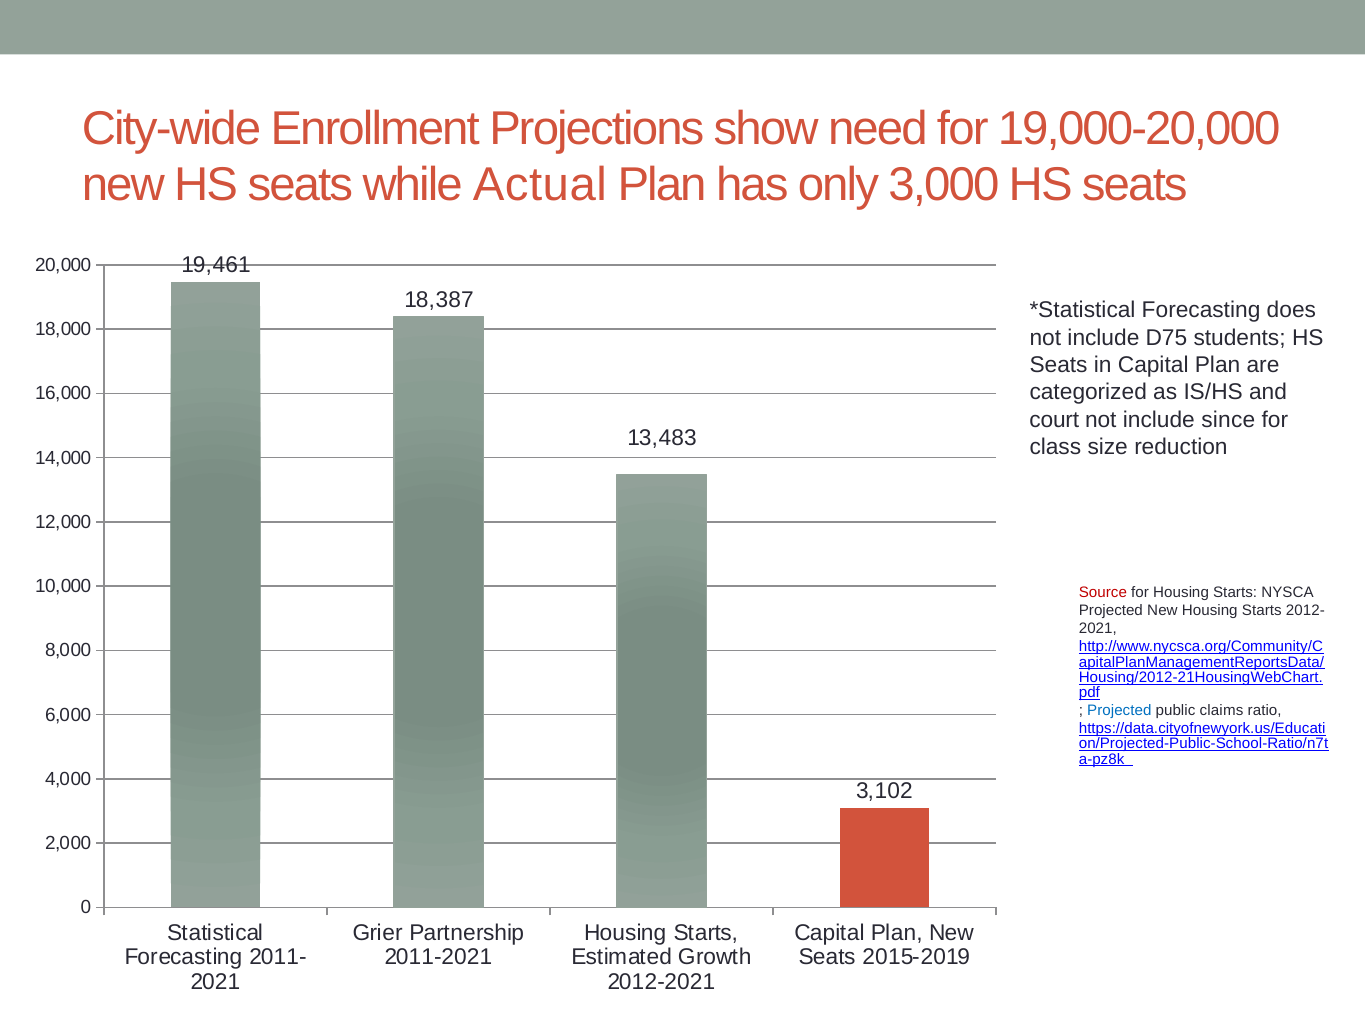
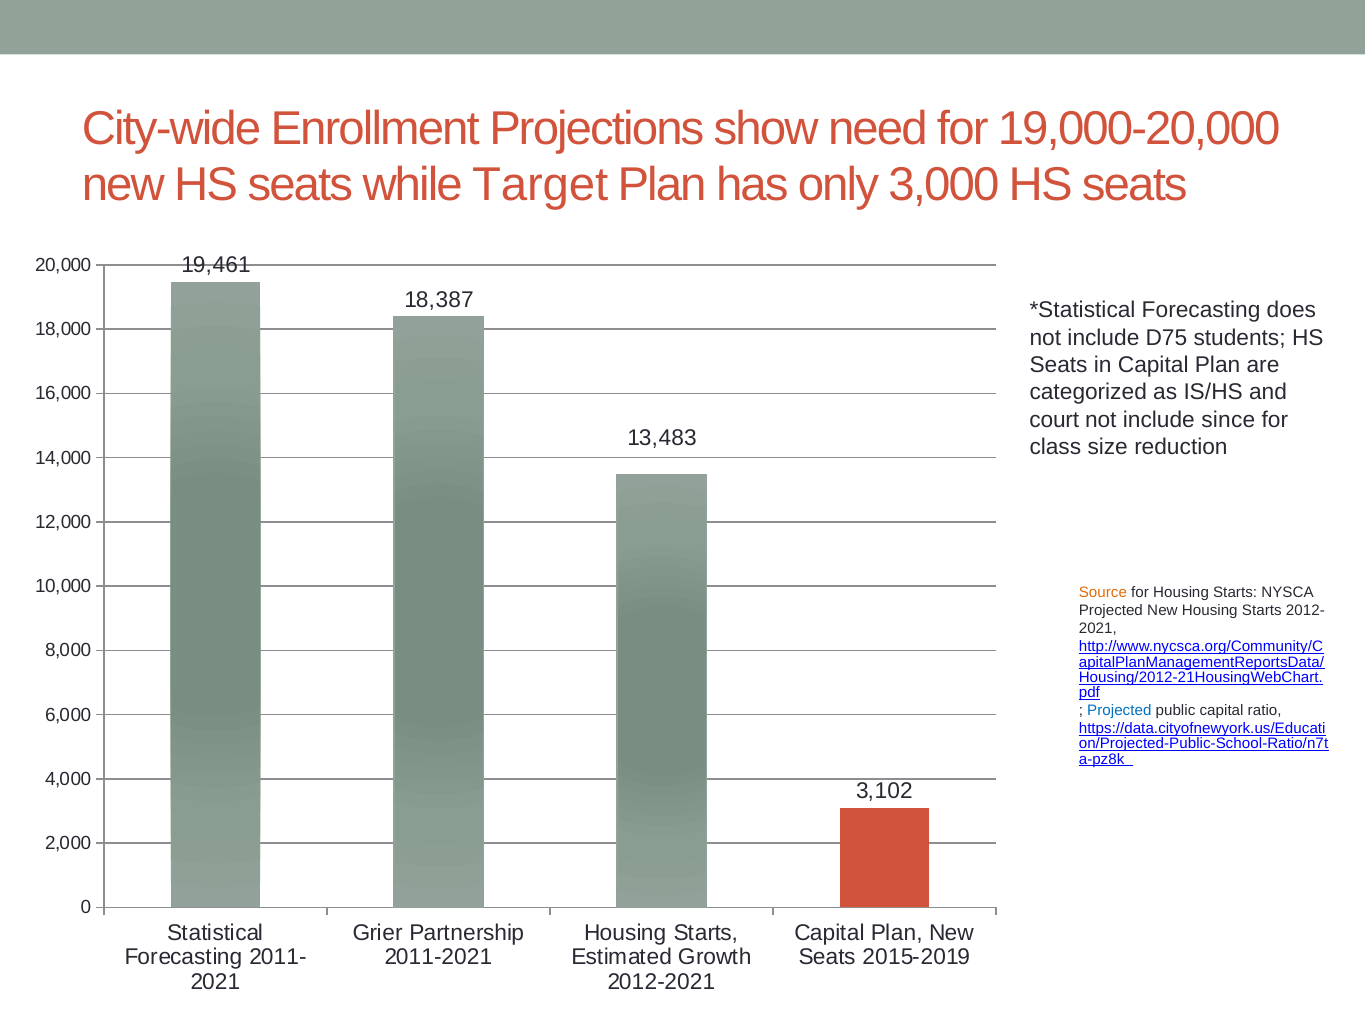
Actual: Actual -> Target (540, 185)
Source colour: red -> orange (1103, 592)
public claims: claims -> capital (1222, 710)
